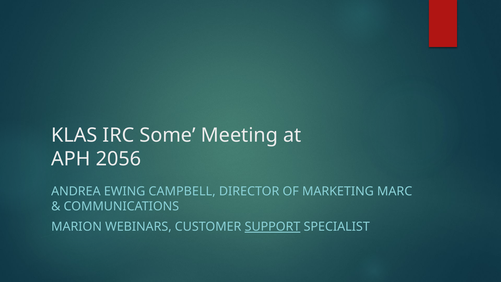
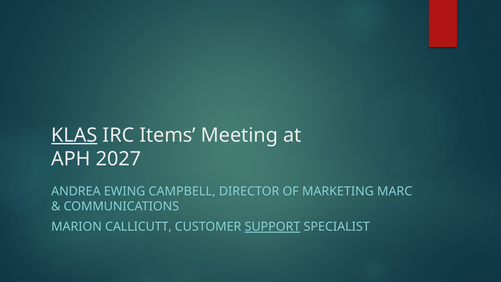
KLAS underline: none -> present (74, 135)
Some: Some -> Items (168, 135)
2056: 2056 -> 2027 (118, 159)
WEBINARS: WEBINARS -> CALLICUTT (138, 227)
